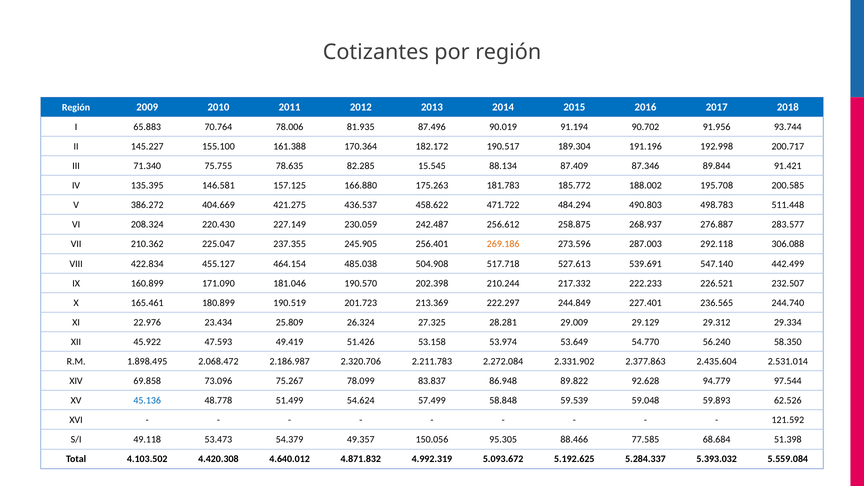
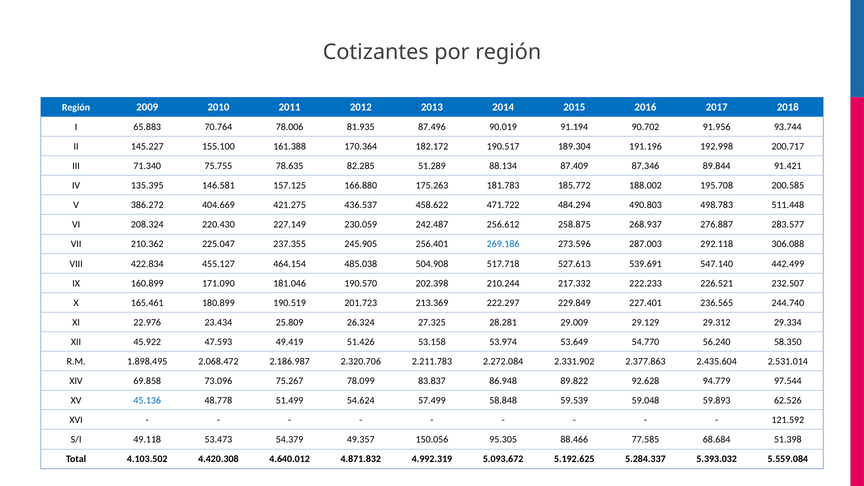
15.545: 15.545 -> 51.289 (432, 166)
269.186 colour: orange -> blue (503, 244)
244.849: 244.849 -> 229.849 (574, 303)
